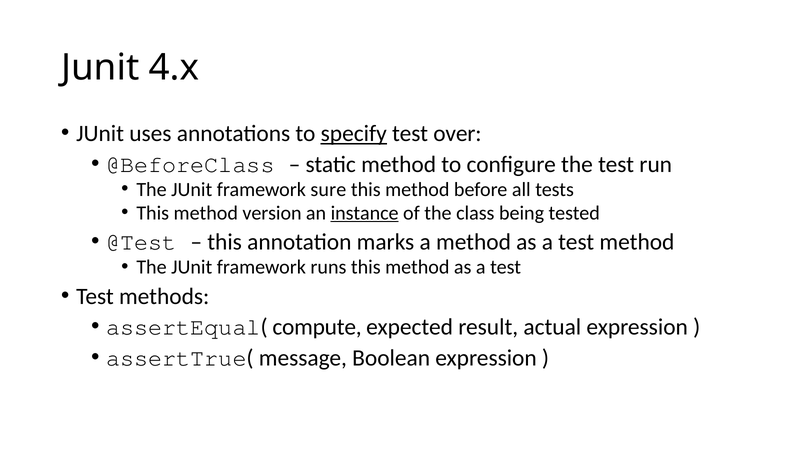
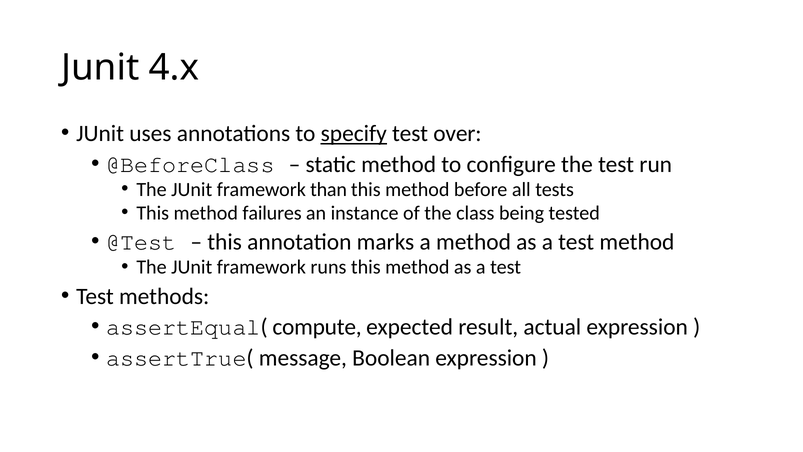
sure: sure -> than (329, 189)
version: version -> failures (272, 213)
instance underline: present -> none (365, 213)
